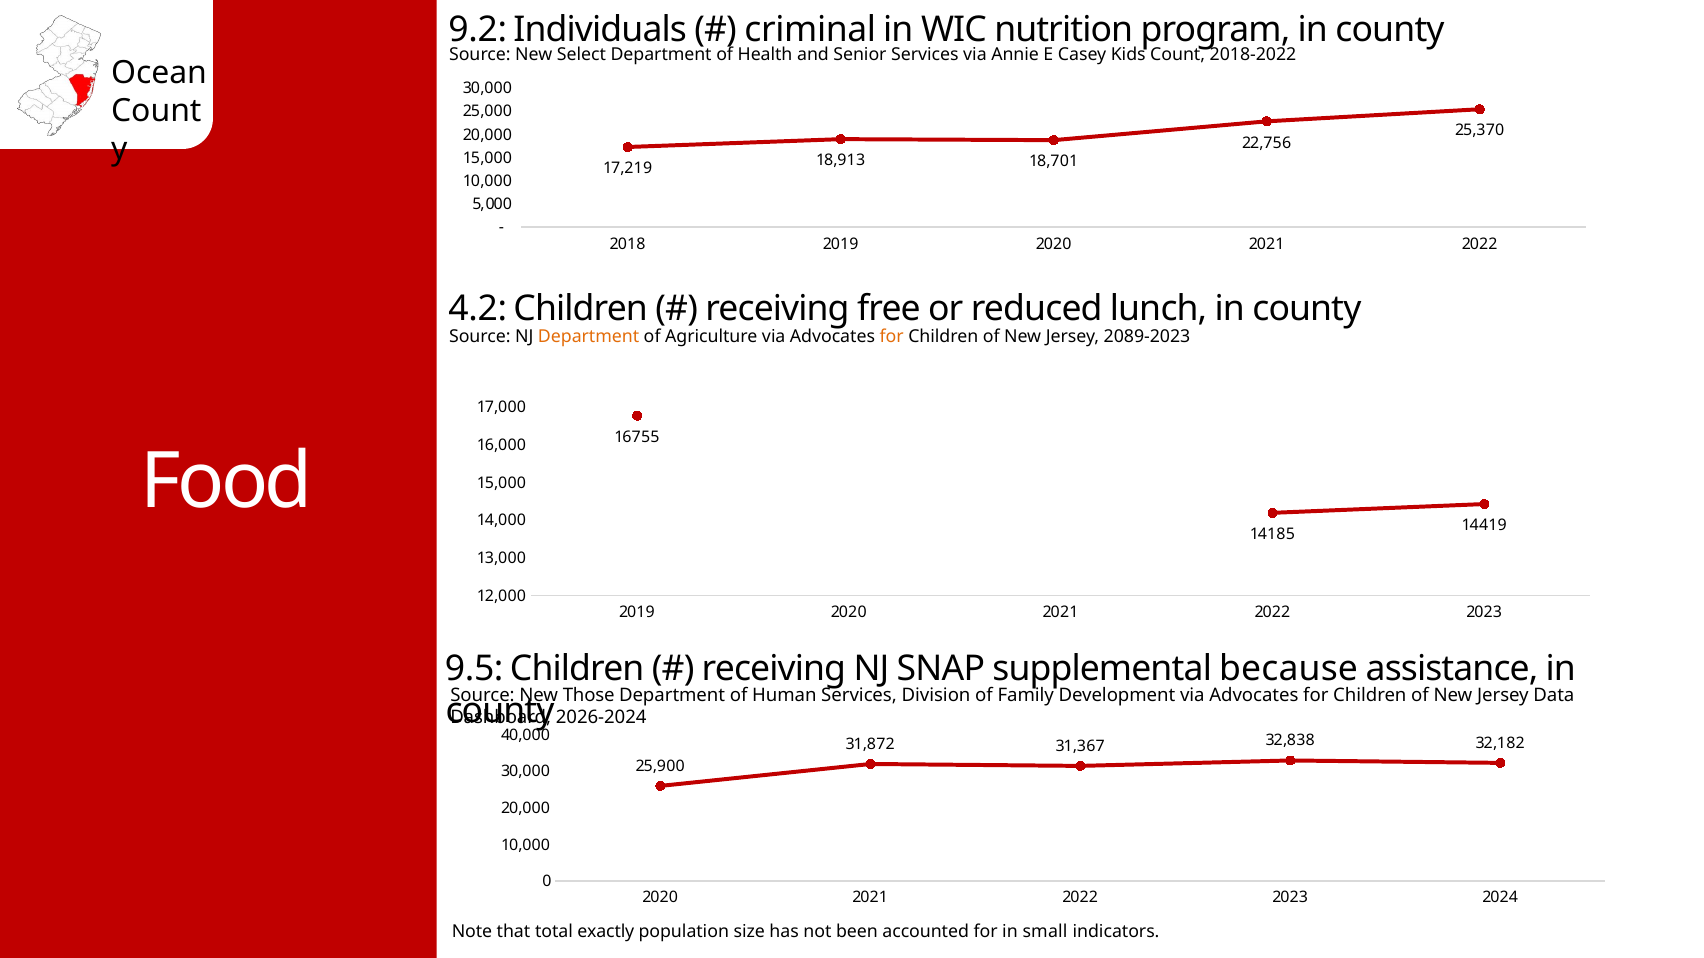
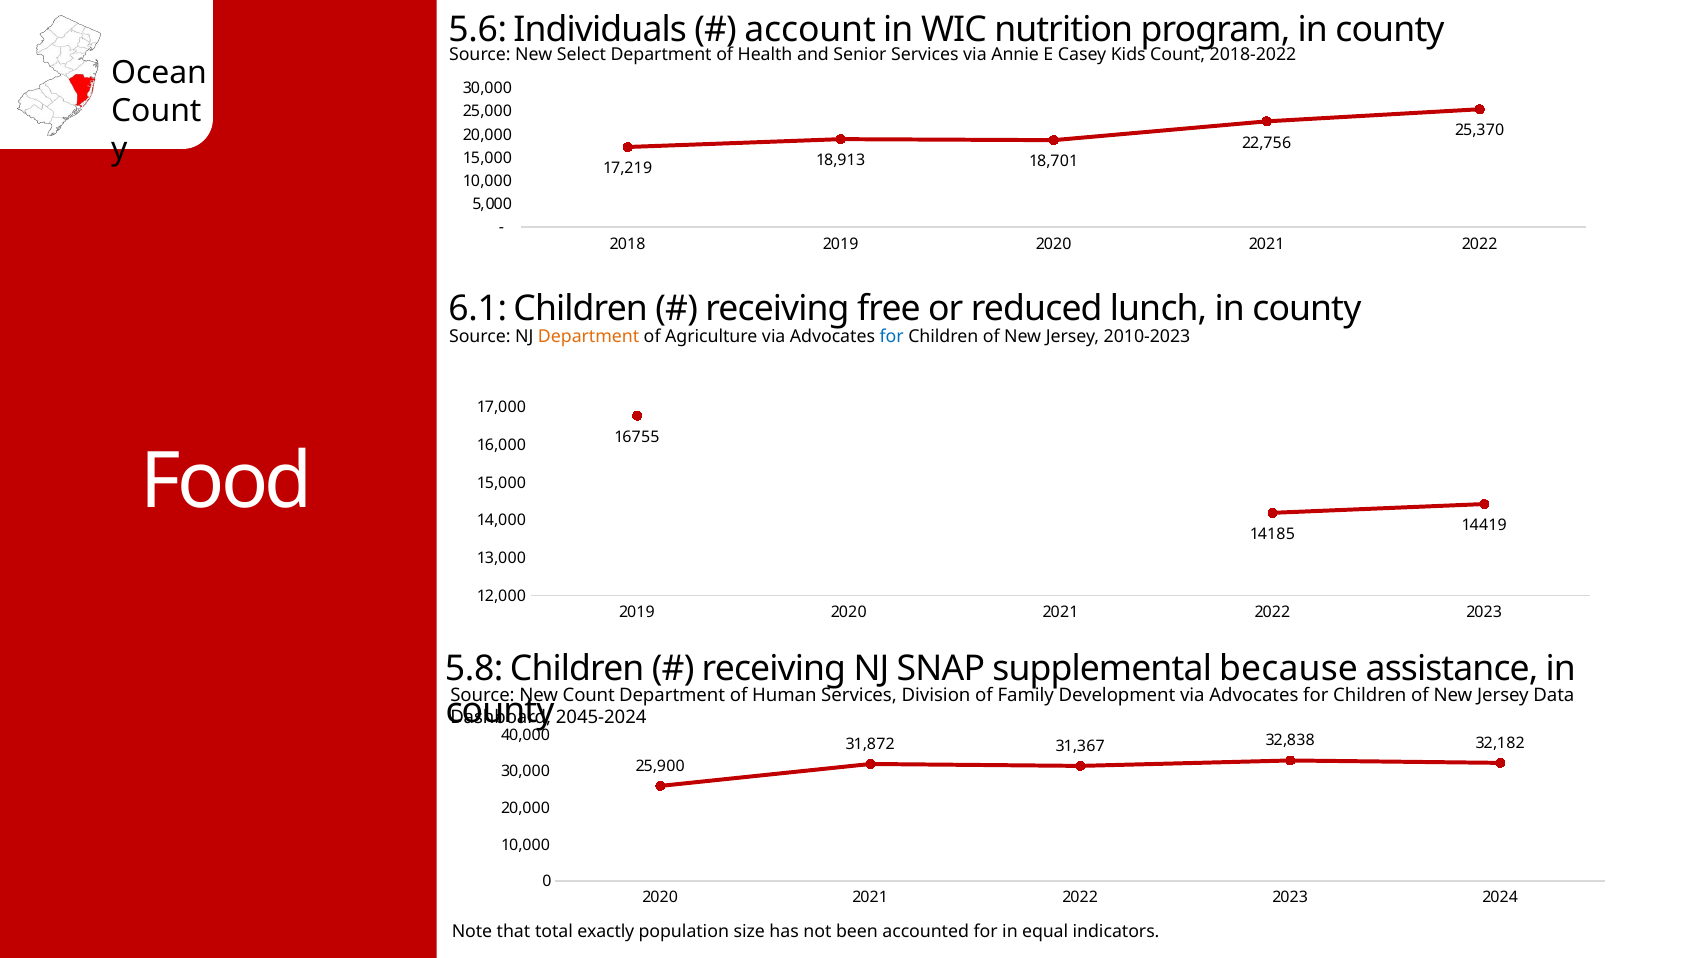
9.2: 9.2 -> 5.6 (478, 30)
criminal: criminal -> account (810, 30)
4.2: 4.2 -> 6.1 (478, 309)
for colour: orange -> blue (892, 337)
2089-2023: 2089-2023 -> 2010-2023 (1147, 337)
9.5: 9.5 -> 5.8 (474, 669)
Those: Those -> Count (589, 696)
2026-2024: 2026-2024 -> 2045-2024 (601, 718)
small: small -> equal (1045, 932)
